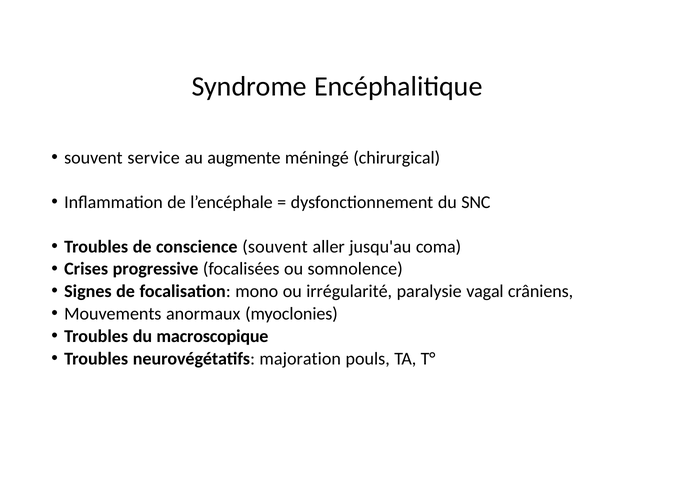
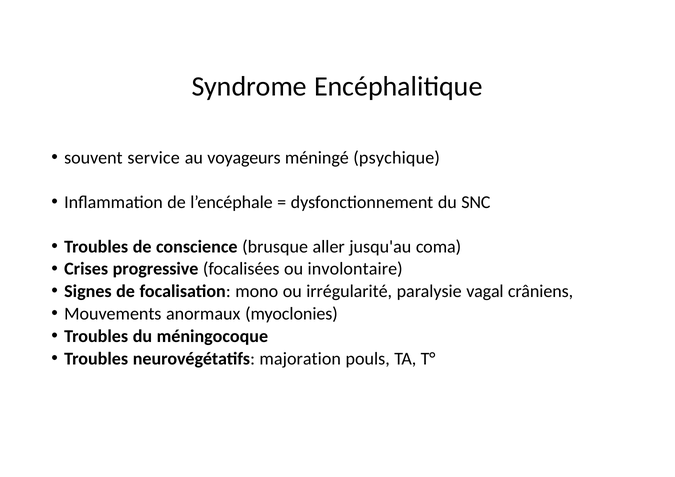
augmente: augmente -> voyageurs (244, 158)
chirurgical: chirurgical -> psychique (397, 158)
conscience souvent: souvent -> brusque (275, 247)
somnolence: somnolence -> involontaire (355, 269)
macroscopique: macroscopique -> méningocoque (212, 336)
